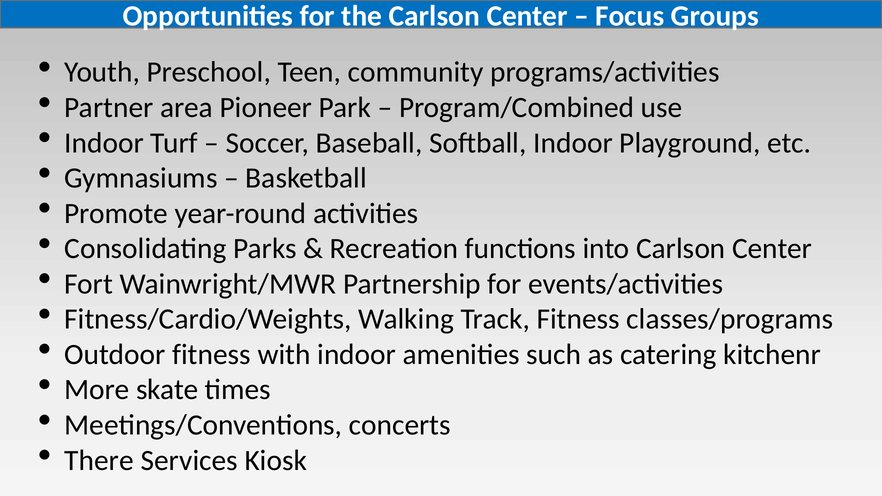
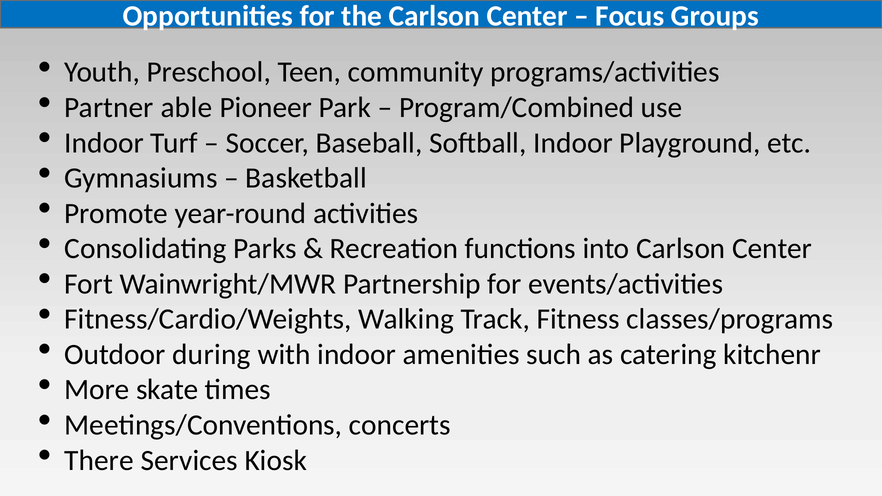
area: area -> able (186, 108)
Outdoor fitness: fitness -> during (211, 355)
